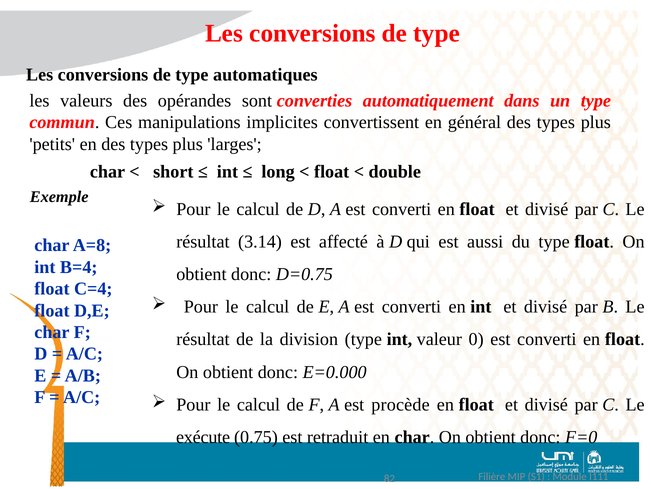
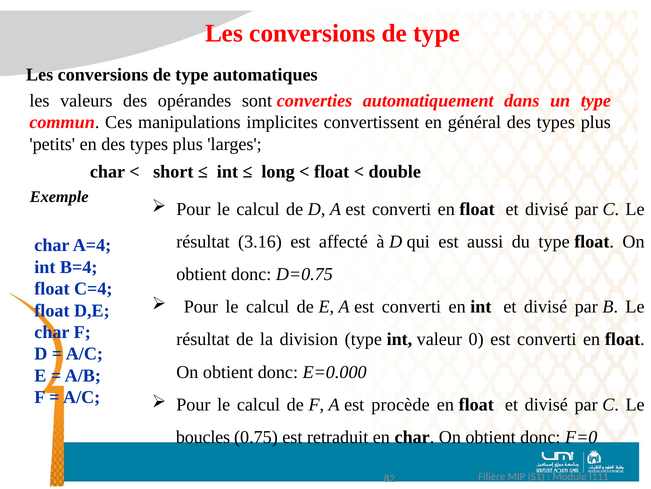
3.14: 3.14 -> 3.16 (260, 241)
A=8: A=8 -> A=4 (92, 245)
exécute: exécute -> boucles (203, 437)
